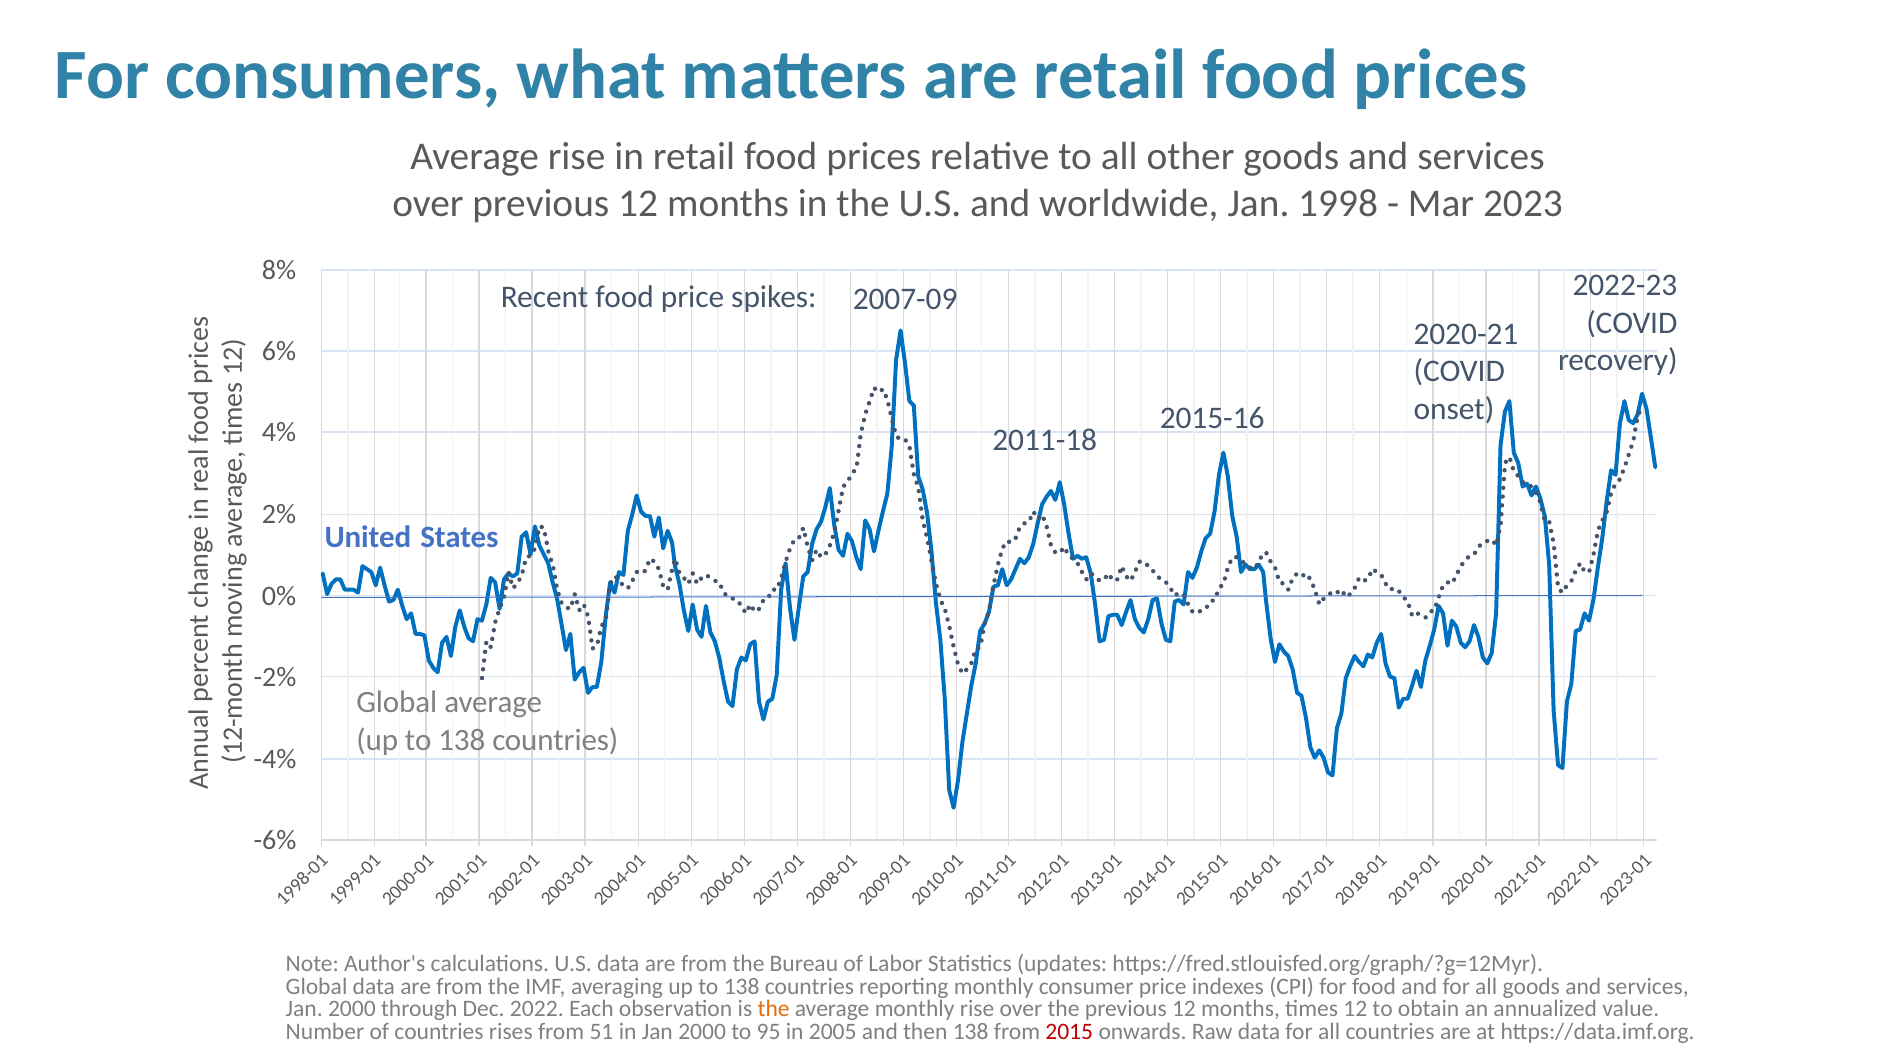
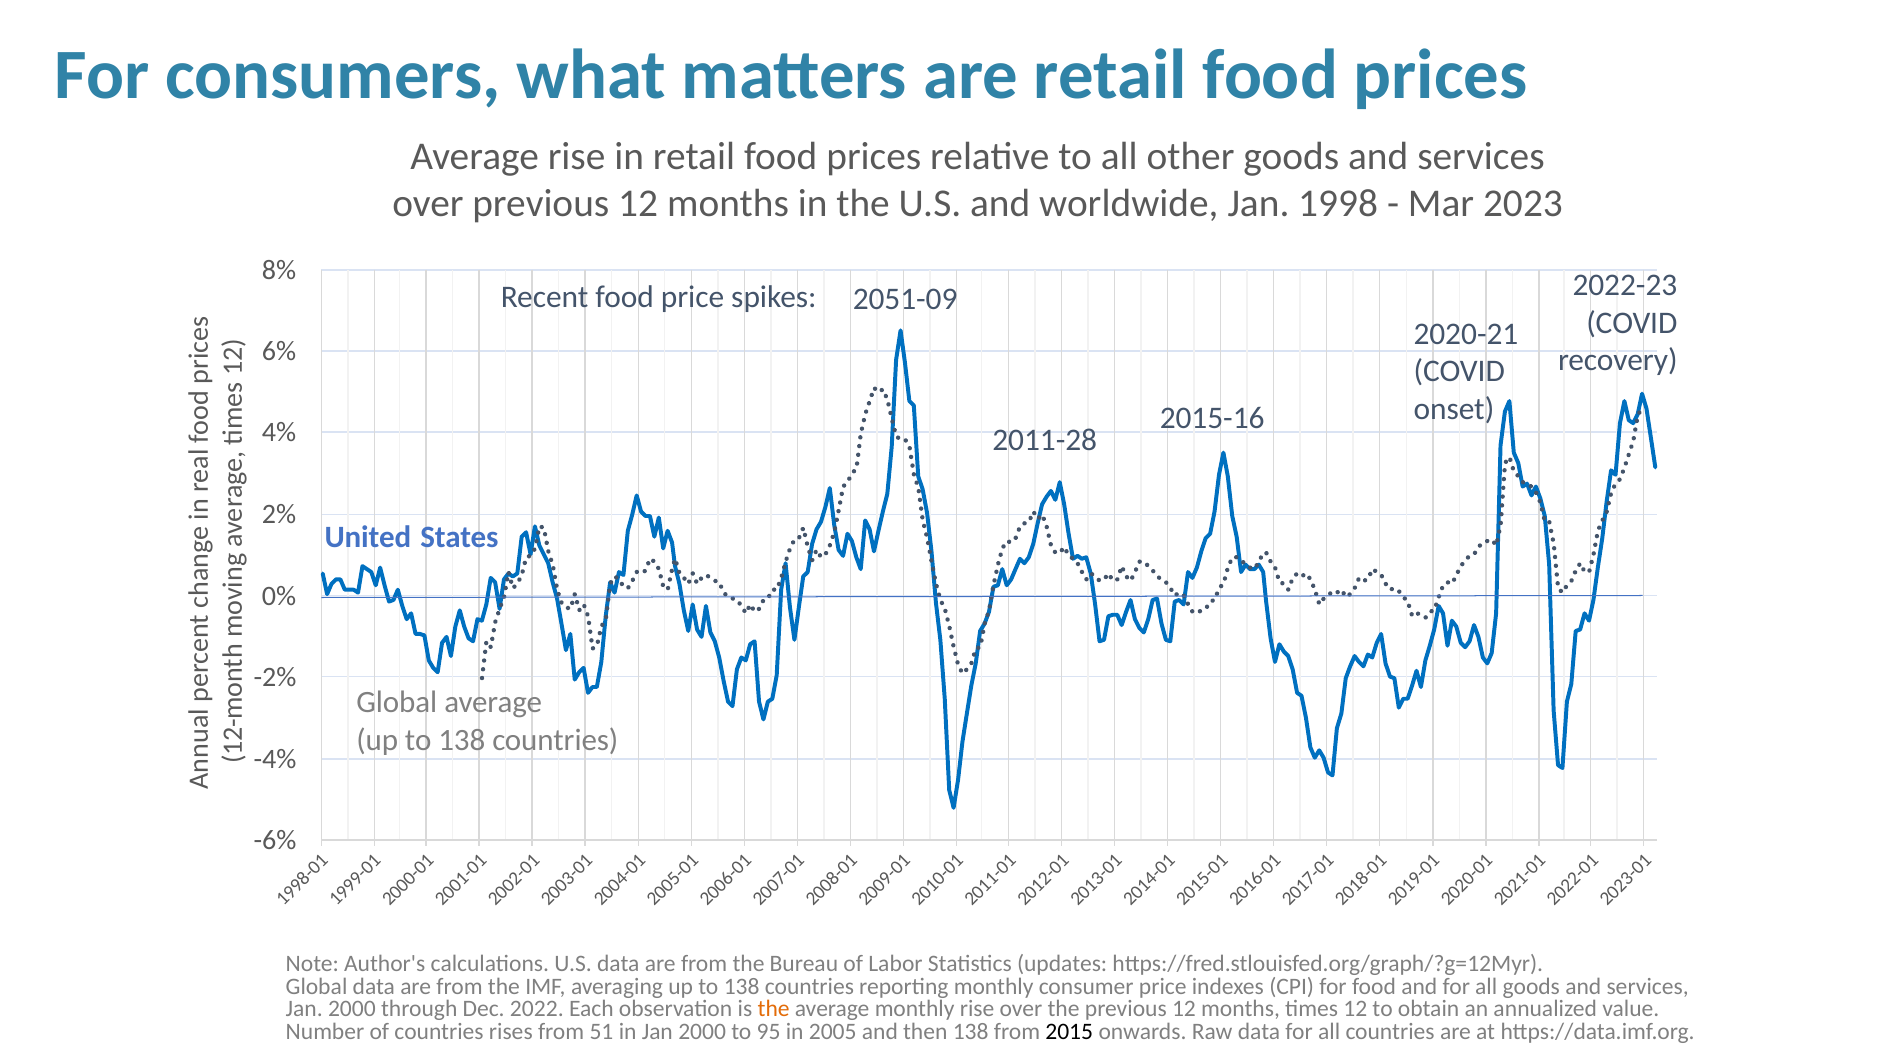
2007-09: 2007-09 -> 2051-09 (905, 299)
2011-18: 2011-18 -> 2011-28 (1045, 440)
2015 colour: red -> black (1069, 1032)
